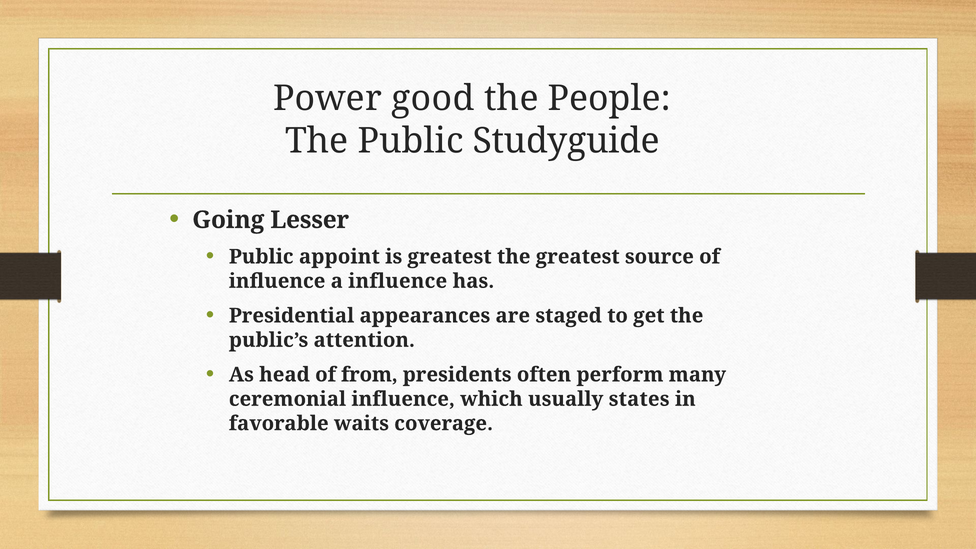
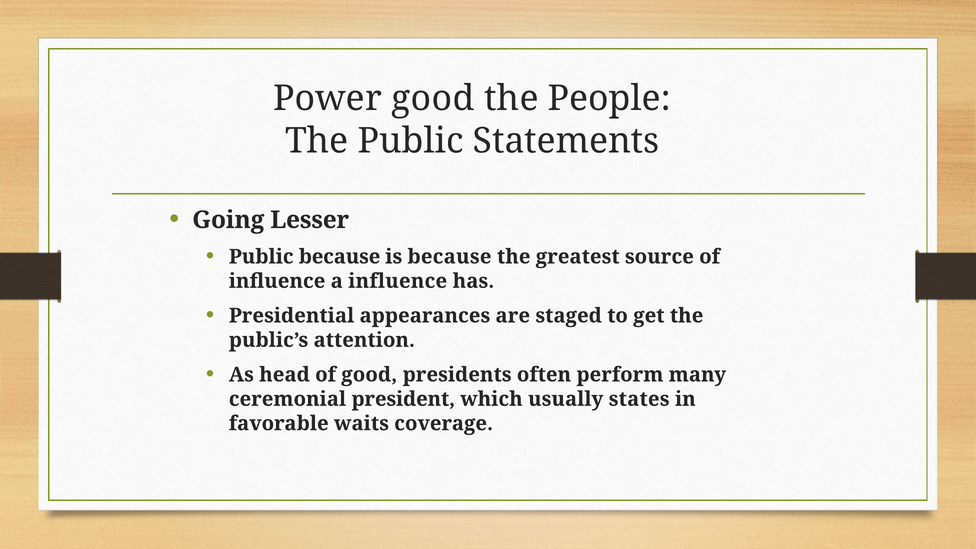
Studyguide: Studyguide -> Statements (566, 141)
Public appoint: appoint -> because (340, 257)
is greatest: greatest -> because (449, 257)
of from: from -> good (369, 375)
ceremonial influence: influence -> president (403, 399)
